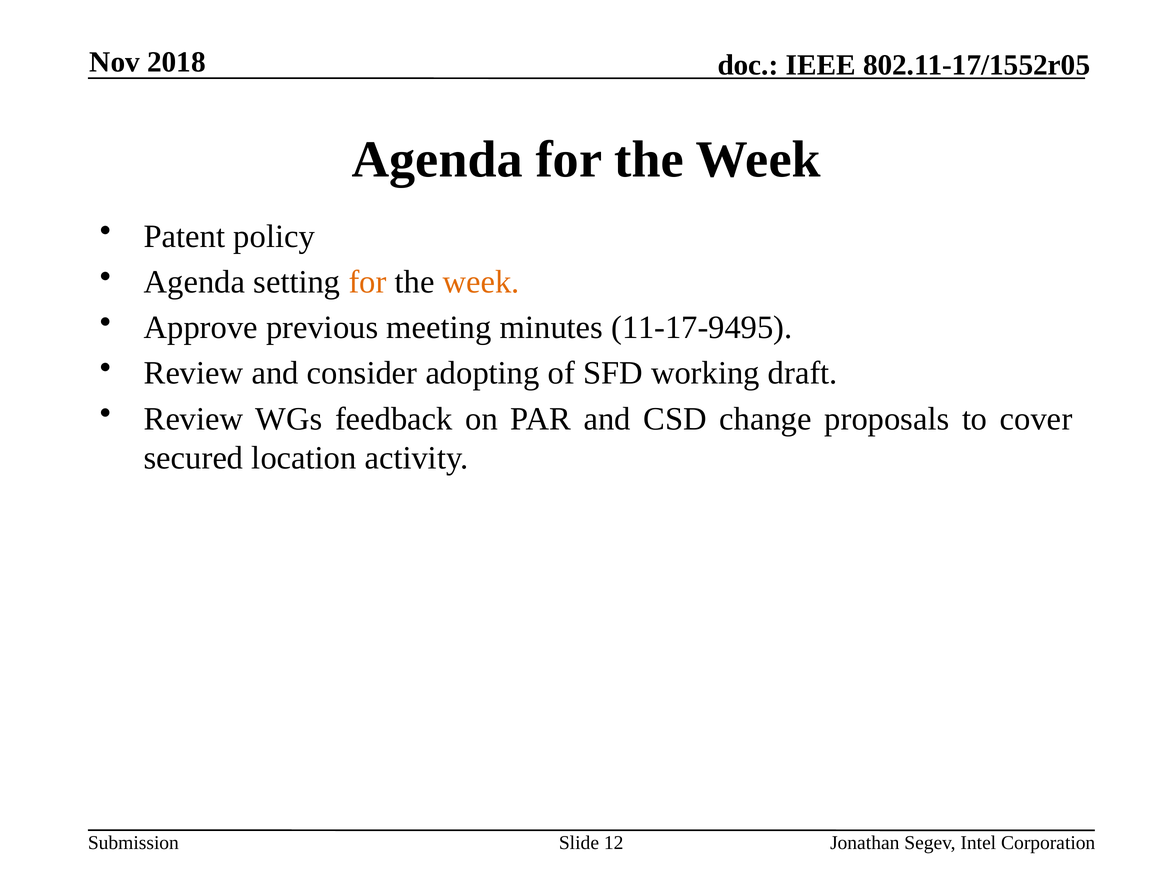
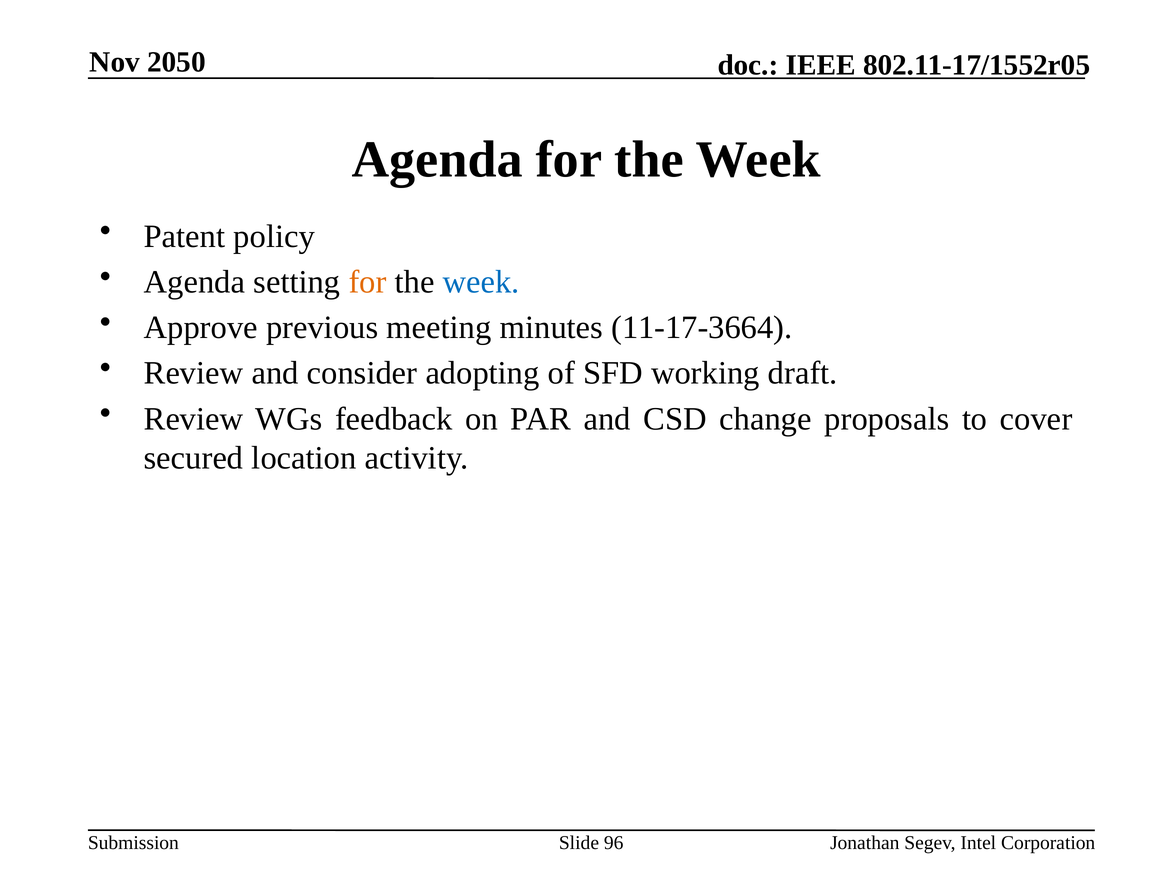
2018: 2018 -> 2050 (176, 62)
week colour: orange -> blue (481, 282)
11-17-9495: 11-17-9495 -> 11-17-3664 (702, 328)
12: 12 -> 96 (614, 844)
